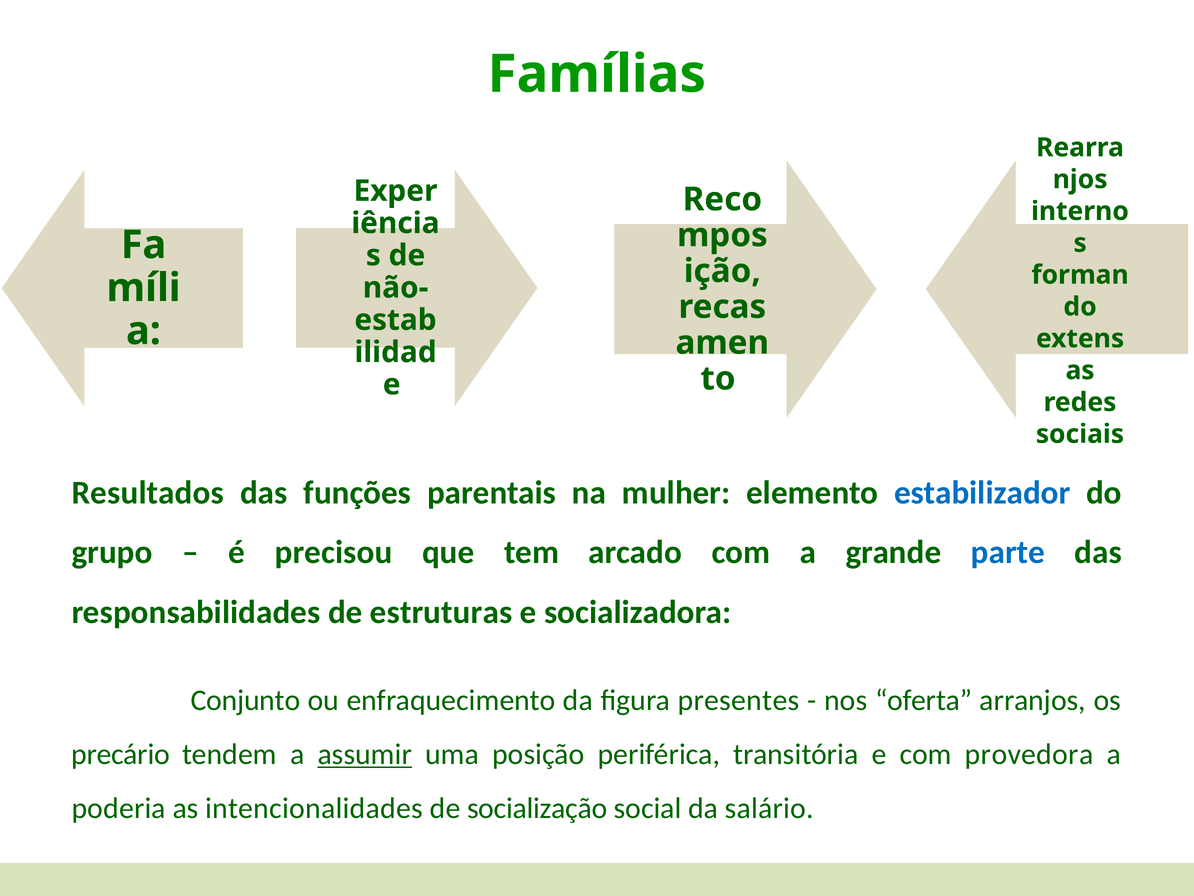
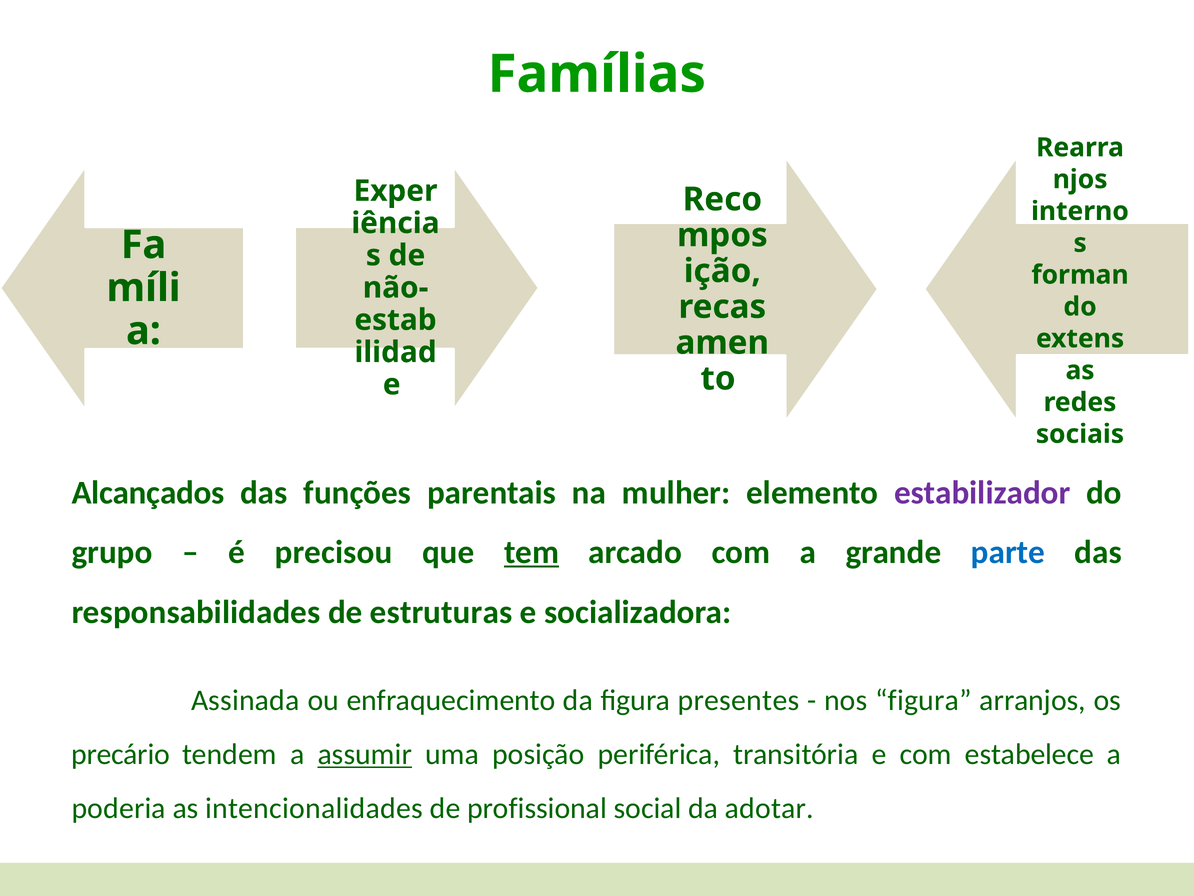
Resultados: Resultados -> Alcançados (148, 492)
estabilizador colour: blue -> purple (982, 492)
tem underline: none -> present (532, 552)
Conjunto: Conjunto -> Assinada (245, 700)
nos oferta: oferta -> figura (923, 700)
provedora: provedora -> estabelece (1029, 754)
socialização: socialização -> profissional (537, 808)
salário: salário -> adotar (769, 808)
